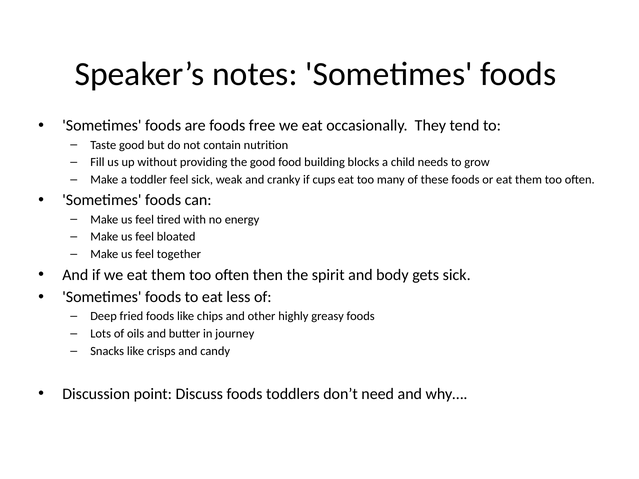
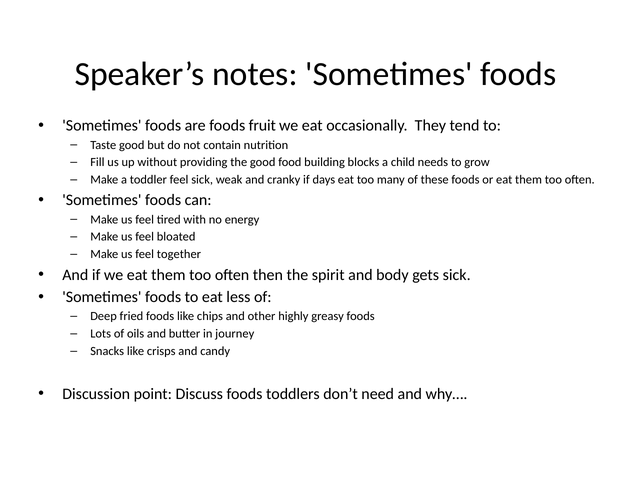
free: free -> fruit (262, 126)
cups: cups -> days (324, 180)
